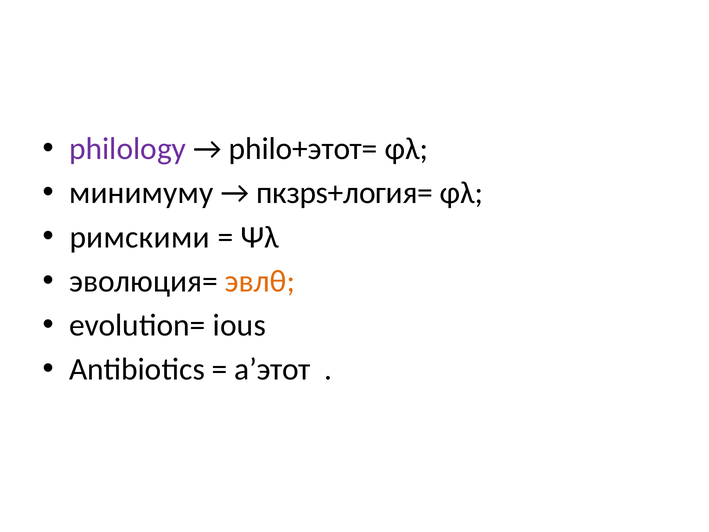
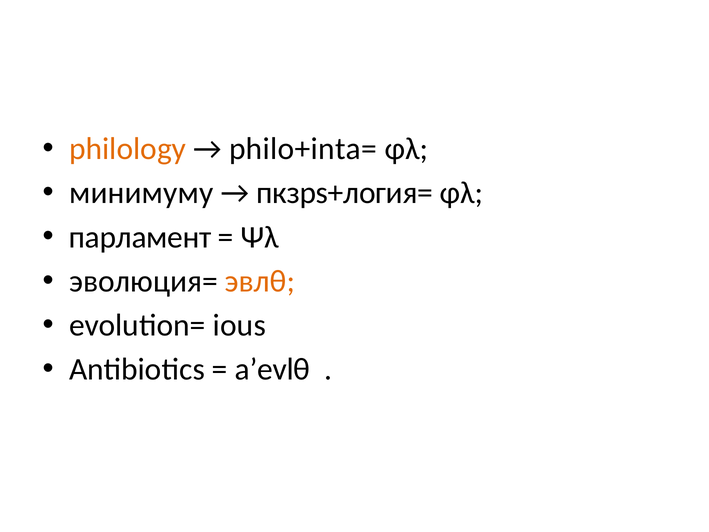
philology colour: purple -> orange (128, 149)
philo+этот=: philo+этот= -> philo+intа= (303, 149)
римскими: римскими -> парламент (140, 237)
a’этот: a’этот -> a’evlθ (272, 369)
